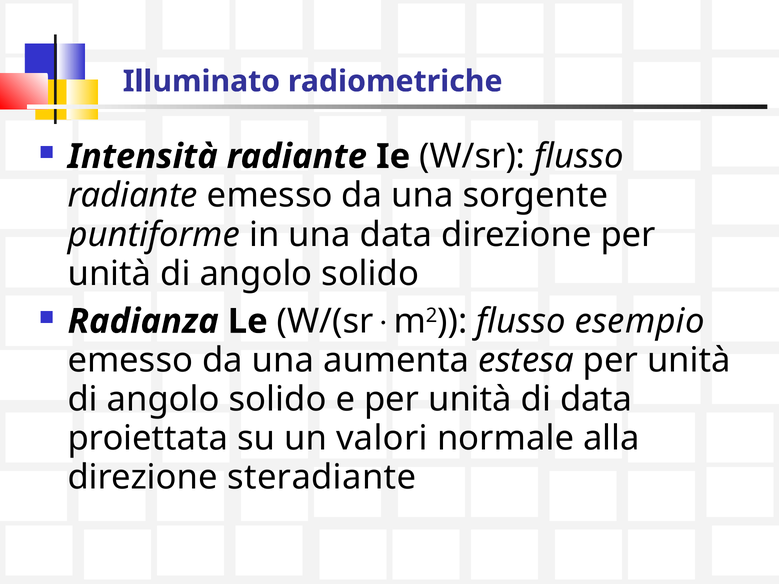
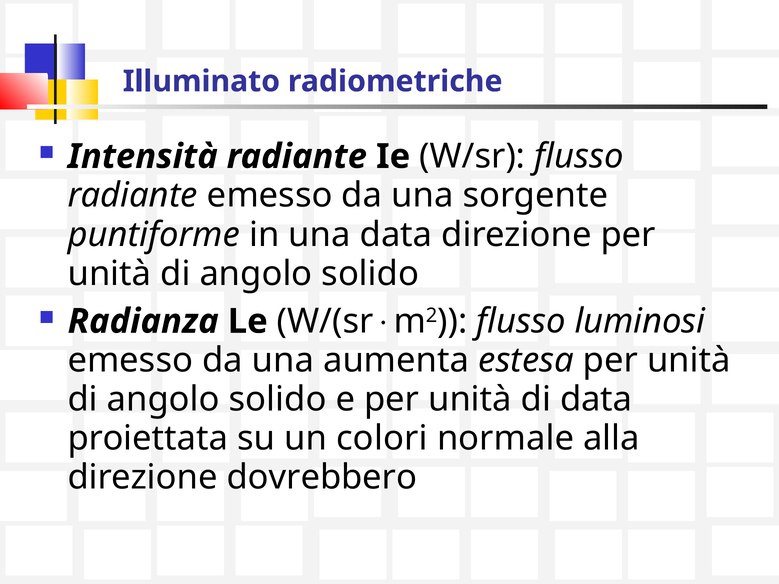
esempio: esempio -> luminosi (640, 321)
valori: valori -> colori (382, 439)
steradiante: steradiante -> dovrebbero (322, 478)
